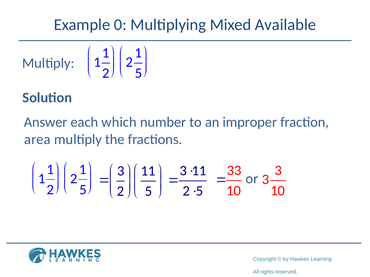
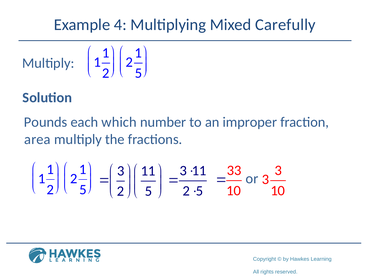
0: 0 -> 4 (120, 25)
Available: Available -> Carefully (285, 25)
Answer: Answer -> Pounds (46, 122)
